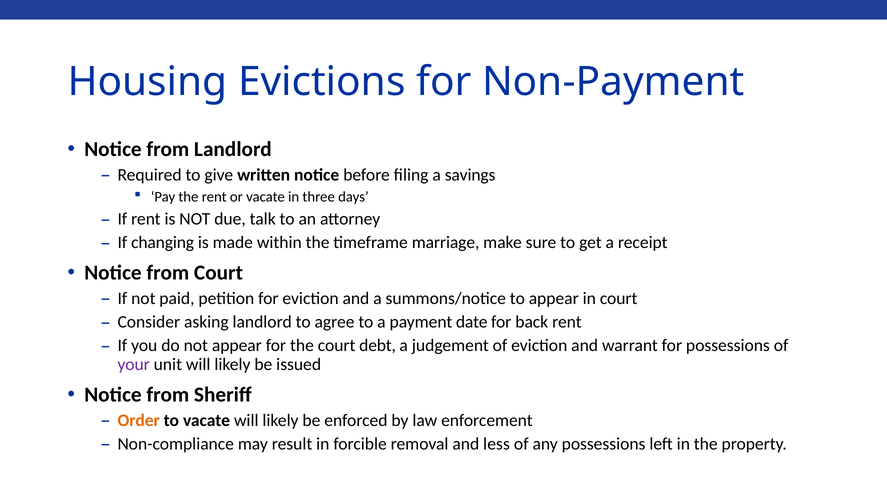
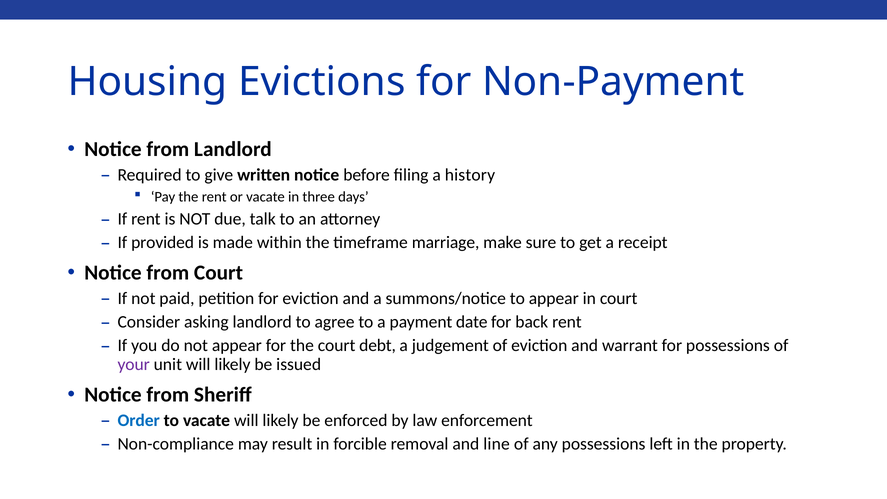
savings: savings -> history (470, 175)
changing: changing -> provided (163, 243)
Order colour: orange -> blue (139, 420)
less: less -> line (497, 444)
